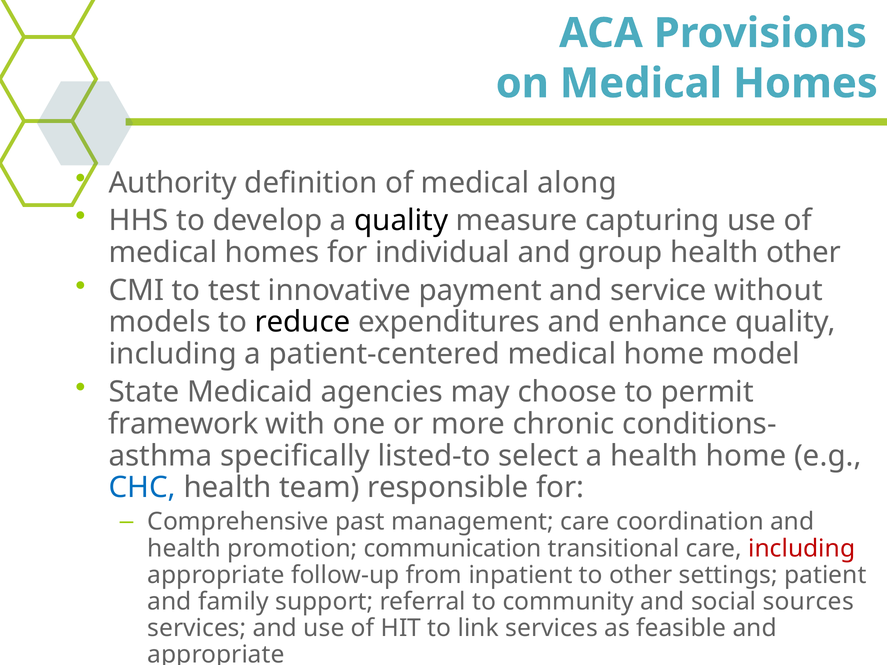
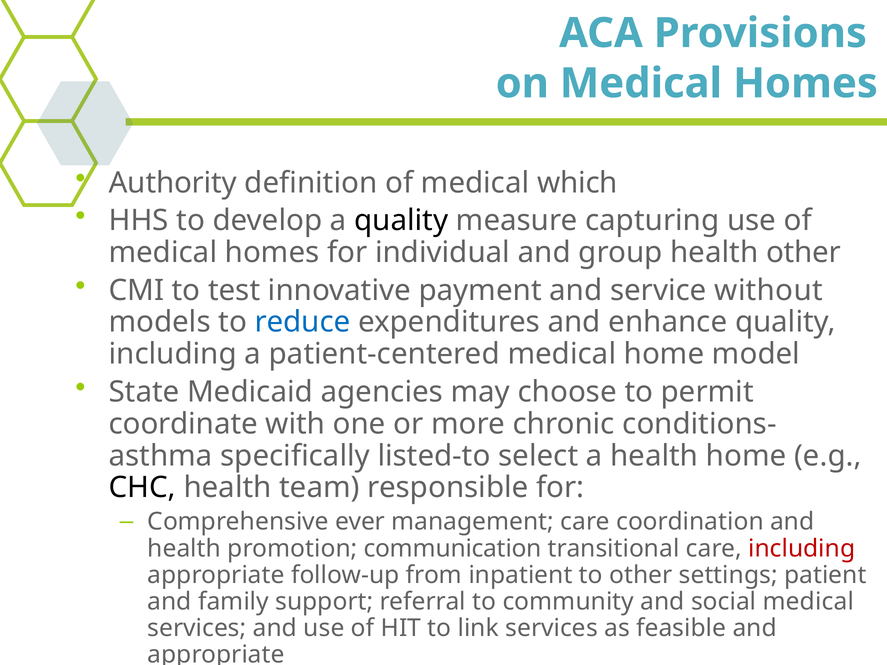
along: along -> which (577, 183)
reduce colour: black -> blue (303, 322)
framework: framework -> coordinate (183, 424)
CHC colour: blue -> black (142, 488)
past: past -> ever (360, 522)
social sources: sources -> medical (808, 602)
